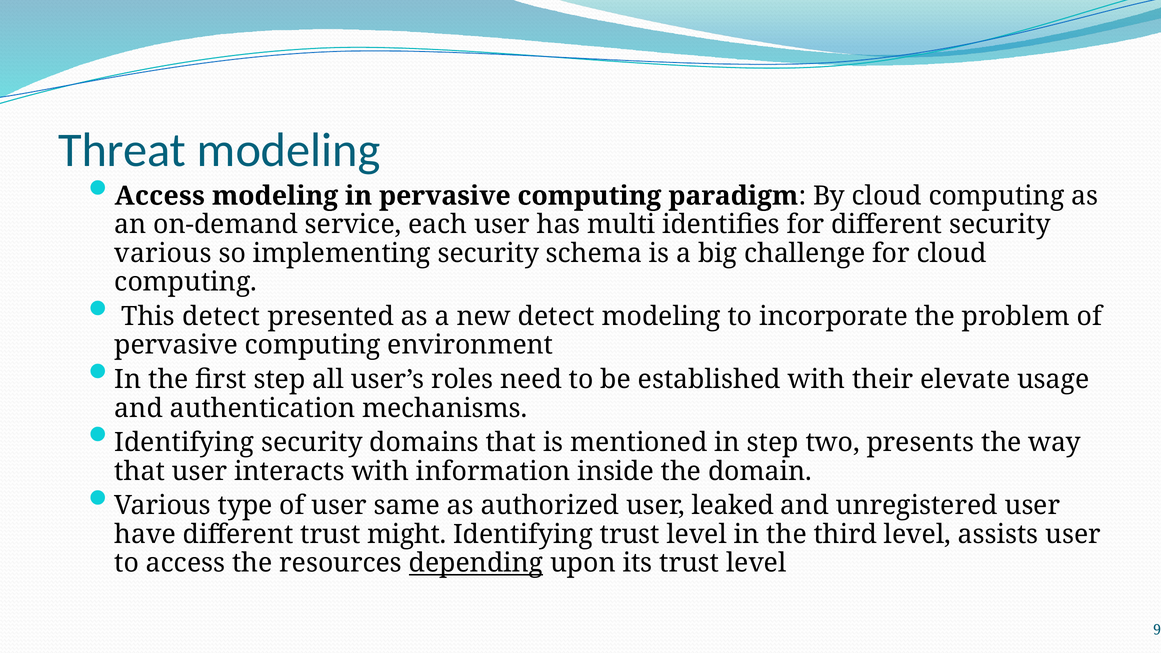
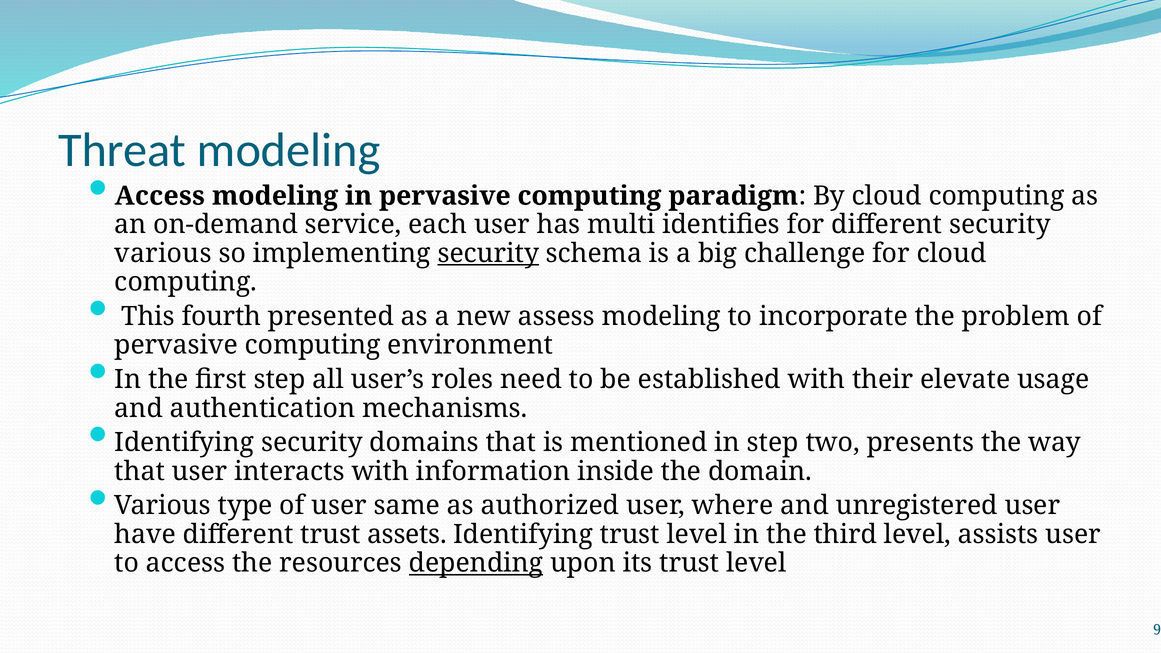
security underline: none -> present (488, 253)
This detect: detect -> fourth (221, 316)
new detect: detect -> assess (556, 316)
leaked: leaked -> where (733, 506)
might: might -> assets (407, 534)
